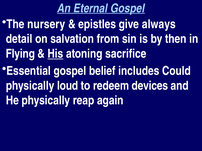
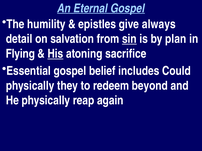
nursery: nursery -> humility (46, 24)
sin underline: none -> present (129, 39)
then: then -> plan (176, 39)
loud: loud -> they (68, 86)
devices: devices -> beyond (150, 86)
